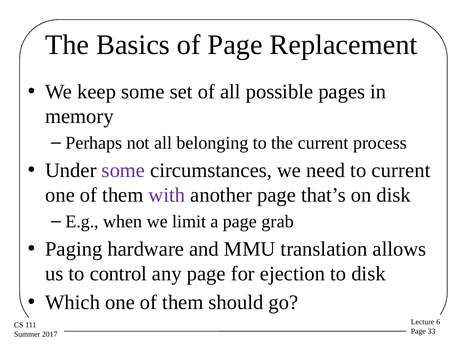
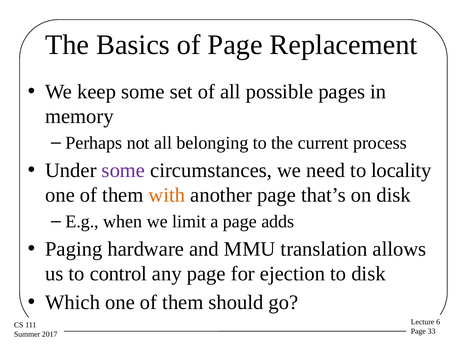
to current: current -> locality (401, 170)
with colour: purple -> orange (167, 195)
grab: grab -> adds (278, 222)
